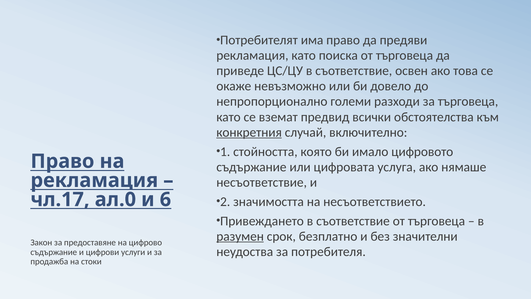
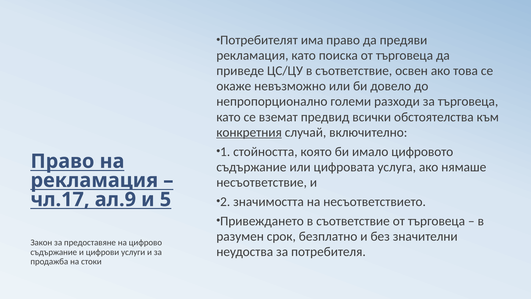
ал.0: ал.0 -> ал.9 (115, 199)
6: 6 -> 5 (165, 199)
разумен underline: present -> none (240, 236)
